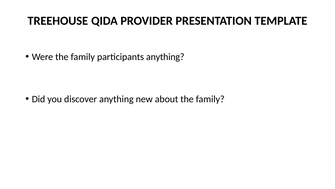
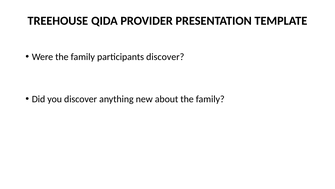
participants anything: anything -> discover (165, 57)
